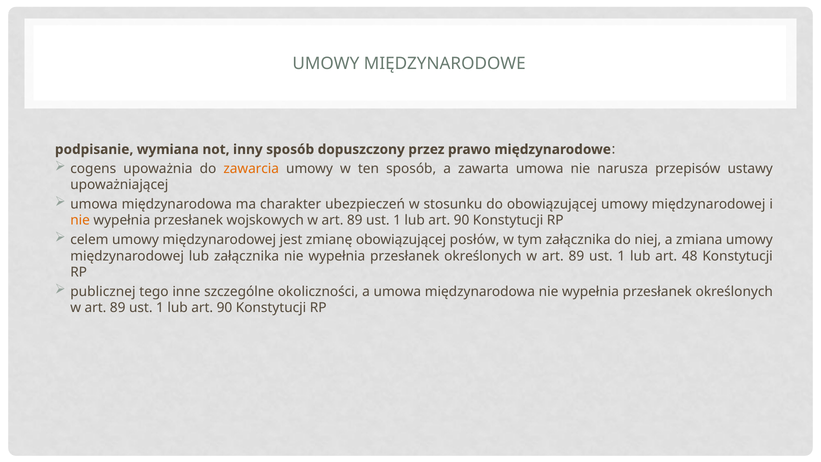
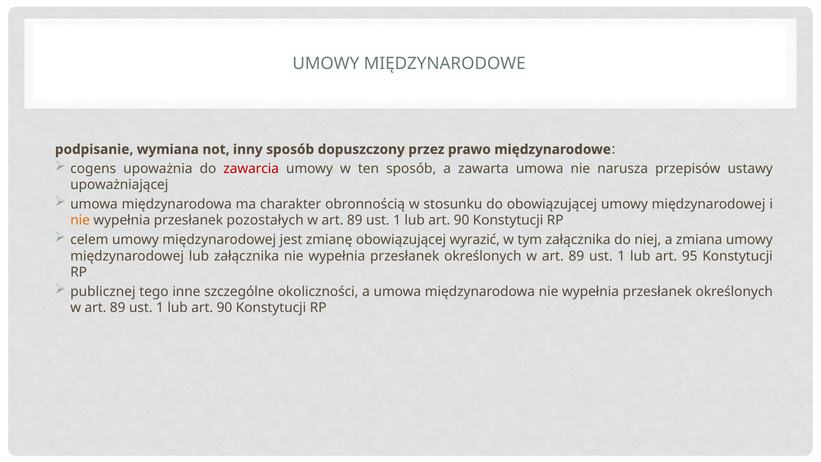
zawarcia colour: orange -> red (251, 168)
ubezpieczeń: ubezpieczeń -> obronnością (365, 204)
wojskowych: wojskowych -> pozostałych (265, 220)
posłów: posłów -> wyrazić (475, 240)
48: 48 -> 95 (690, 256)
